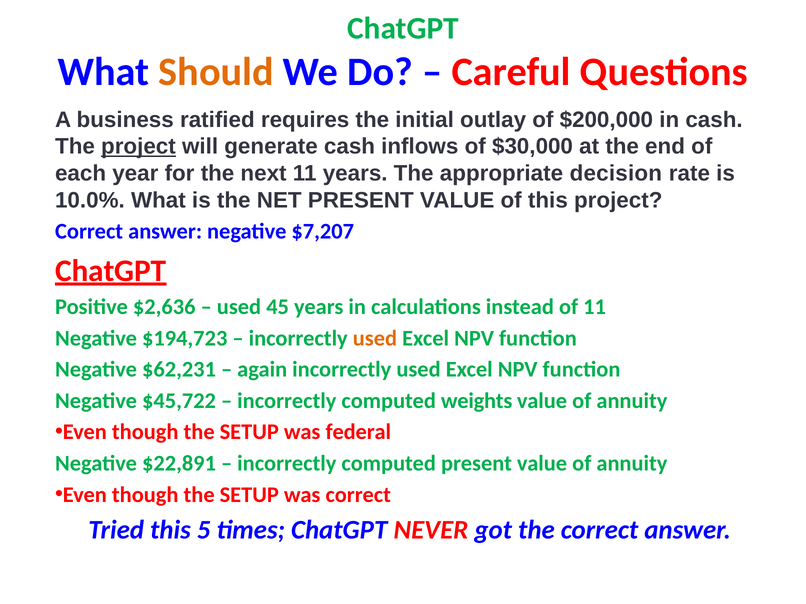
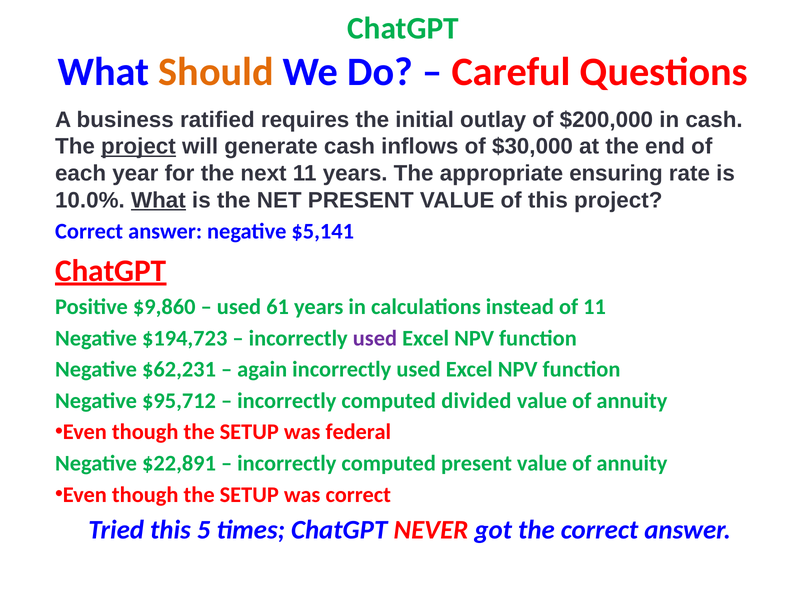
decision: decision -> ensuring (616, 174)
What underline: none -> present (158, 200)
$7,207: $7,207 -> $5,141 (323, 232)
$2,636: $2,636 -> $9,860 (164, 307)
45: 45 -> 61 (278, 307)
used colour: orange -> purple (375, 338)
$45,722: $45,722 -> $95,712 (179, 401)
weights: weights -> divided (476, 401)
